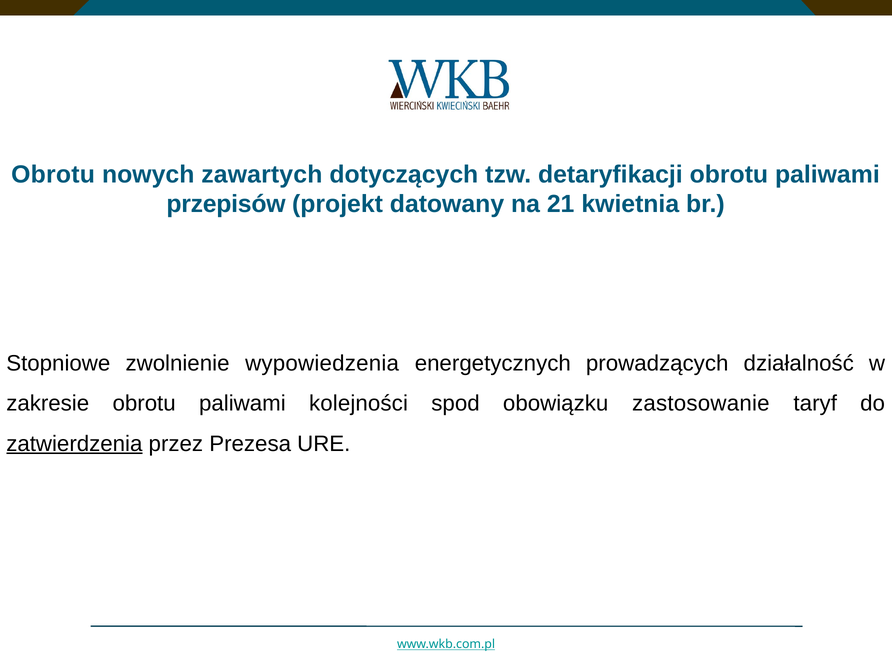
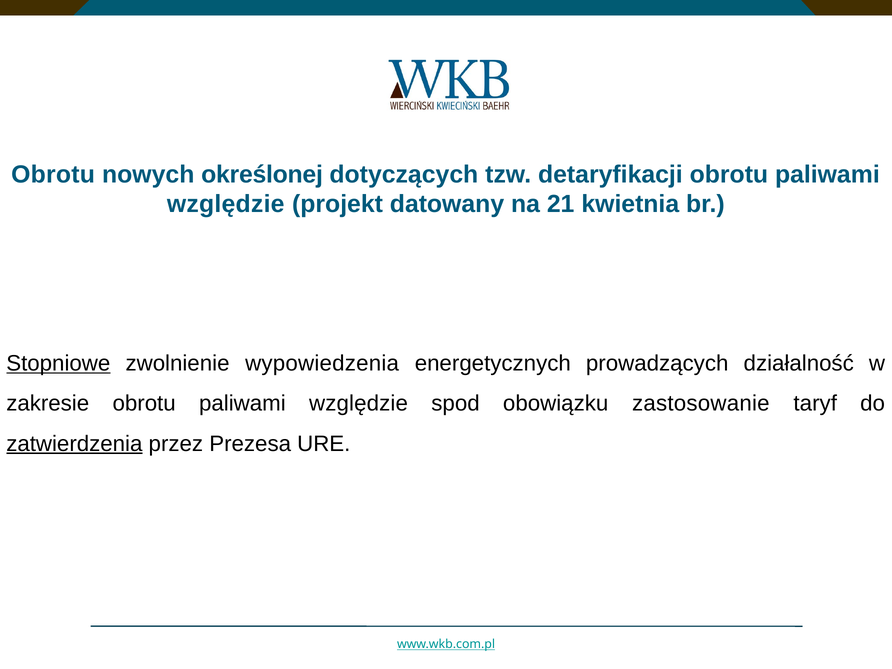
zawartych: zawartych -> określonej (262, 175)
przepisów: przepisów -> względzie (226, 204)
Stopniowe underline: none -> present (58, 363)
zakresie obrotu paliwami kolejności: kolejności -> względzie (358, 404)
